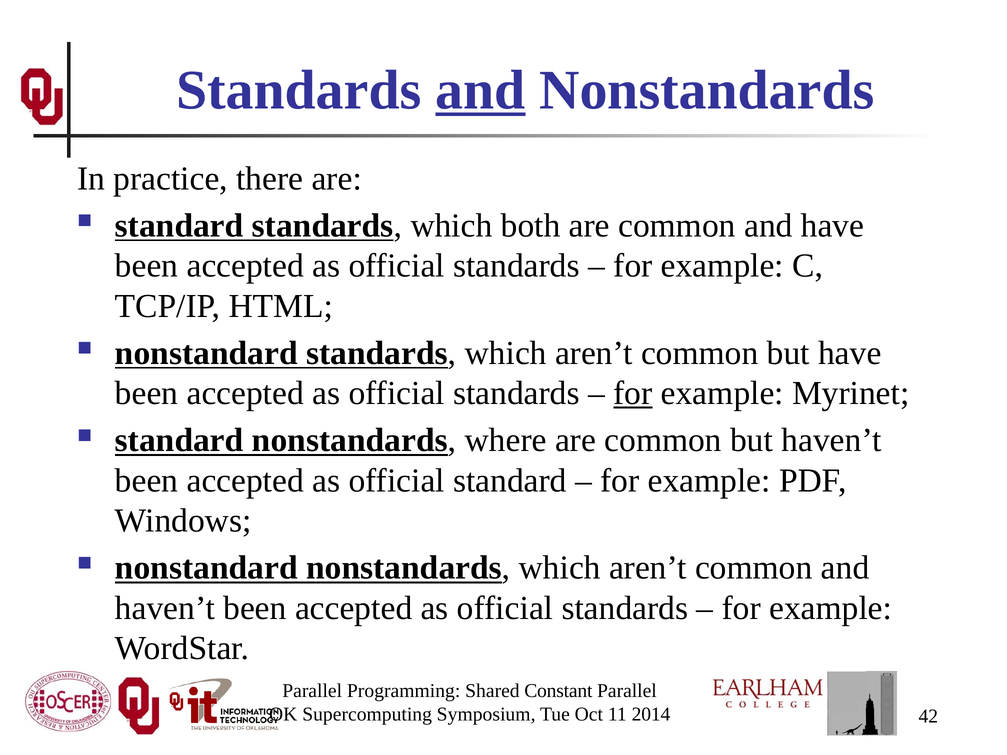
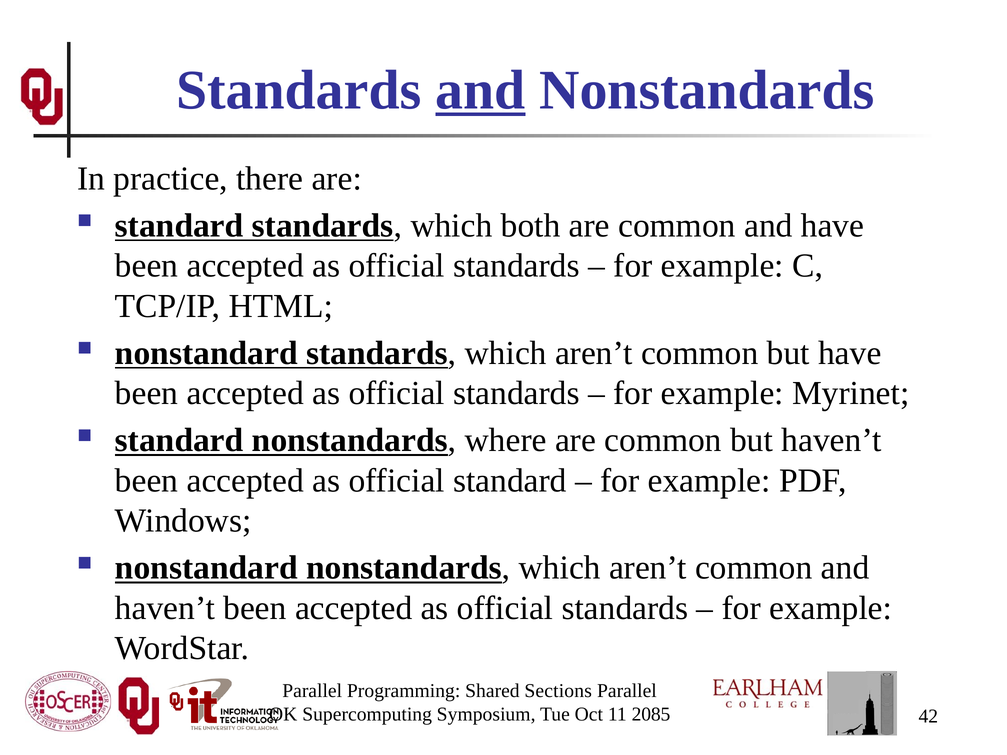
for underline: present -> none (633, 393)
Constant: Constant -> Sections (558, 691)
2014: 2014 -> 2085 (651, 715)
